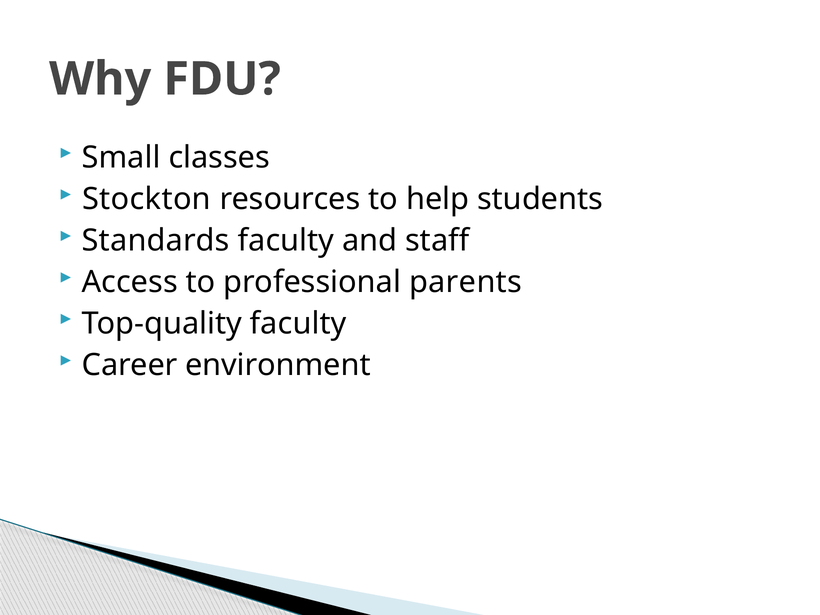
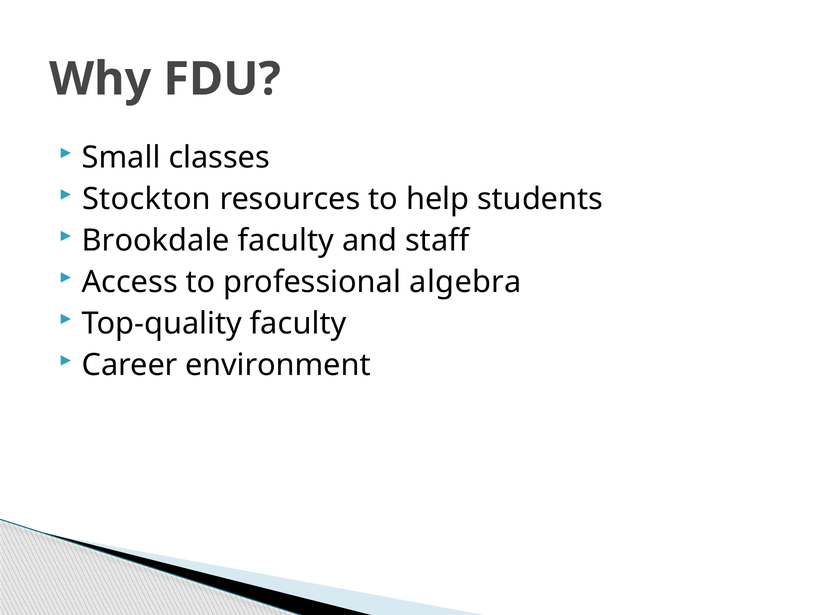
Standards: Standards -> Brookdale (156, 240)
parents: parents -> algebra (466, 282)
